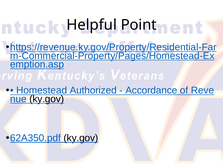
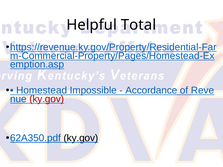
Point: Point -> Total (139, 25)
Authorized: Authorized -> Impossible (93, 91)
ky.gov colour: black -> red (47, 99)
